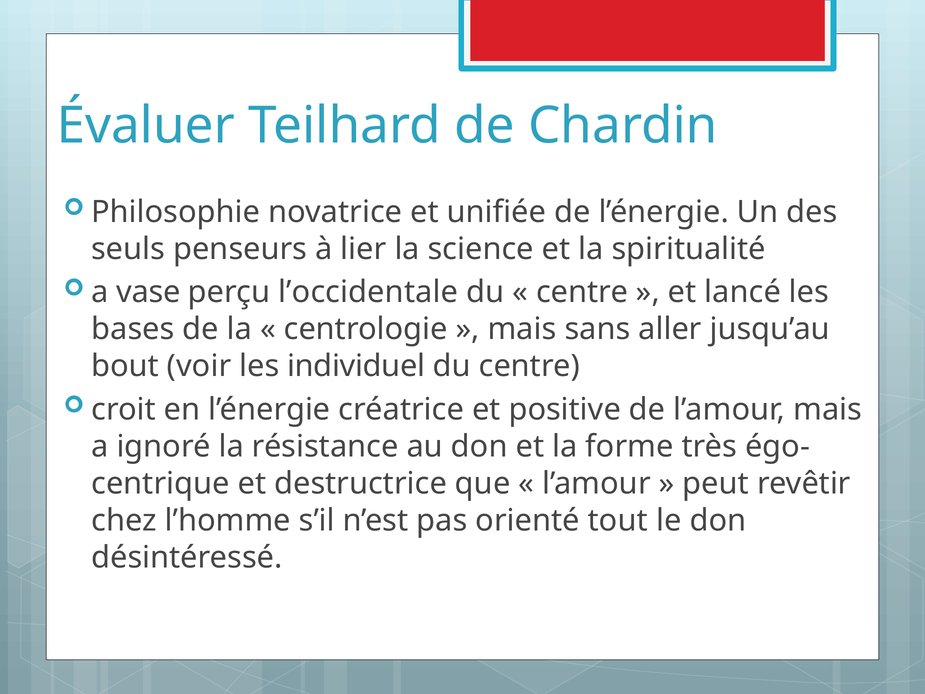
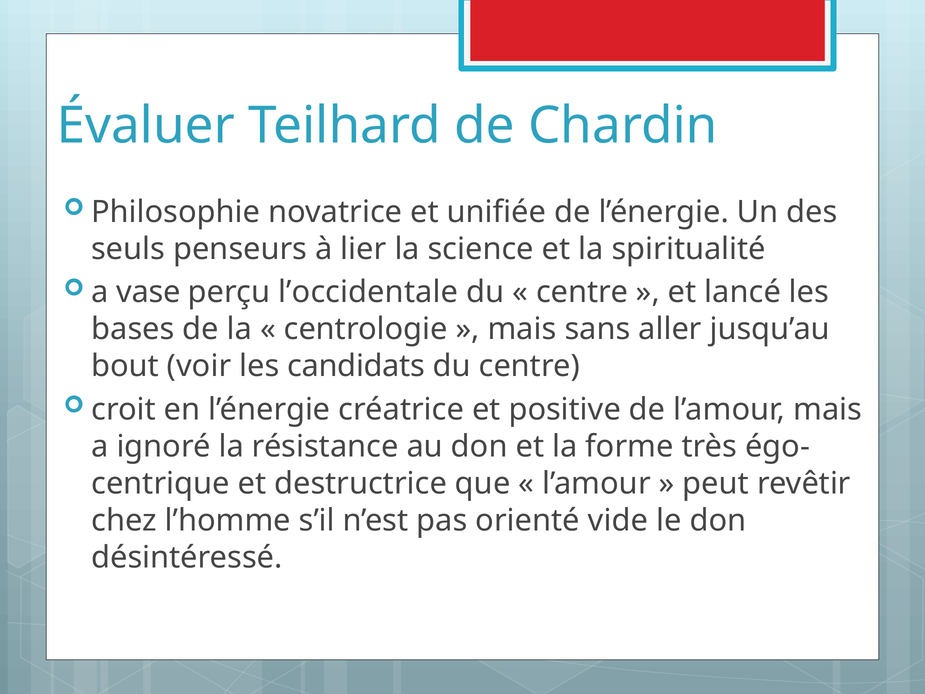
individuel: individuel -> candidats (356, 366)
tout: tout -> vide (618, 520)
